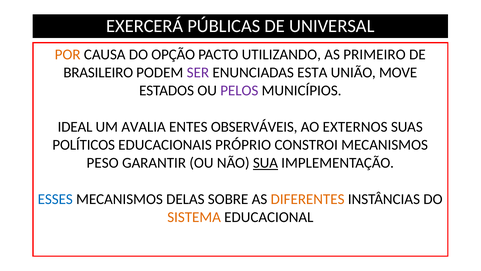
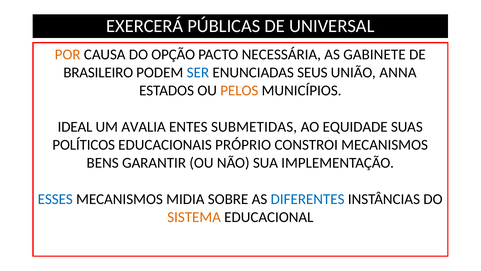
UTILIZANDO: UTILIZANDO -> NECESSÁRIA (281, 54)
PRIMEIRO: PRIMEIRO -> GABINETE (374, 54)
SER colour: purple -> blue (198, 72)
ESTA: ESTA -> SEUS (312, 72)
MOVE: MOVE -> ANNA (398, 72)
PELOS colour: purple -> orange (239, 91)
OBSERVÁVEIS: OBSERVÁVEIS -> SUBMETIDAS (254, 127)
EXTERNOS: EXTERNOS -> EQUIDADE (355, 127)
PESO: PESO -> BENS (103, 163)
SUA underline: present -> none (265, 163)
DELAS: DELAS -> MIDIA (185, 199)
DIFERENTES colour: orange -> blue (308, 199)
